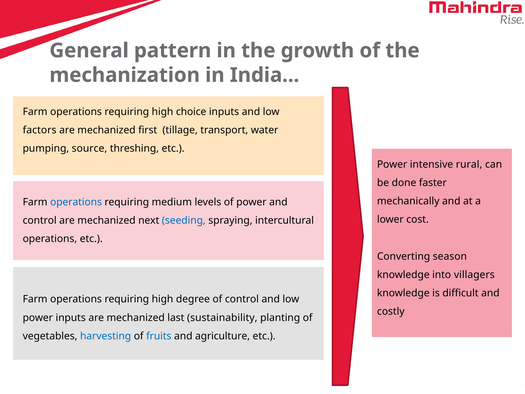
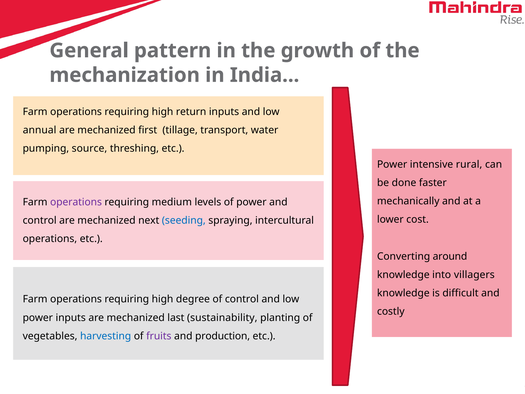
choice: choice -> return (191, 112)
factors: factors -> annual (40, 130)
operations colour: blue -> purple (76, 202)
season: season -> around (450, 256)
fruits colour: blue -> purple (159, 336)
agriculture: agriculture -> production (223, 336)
